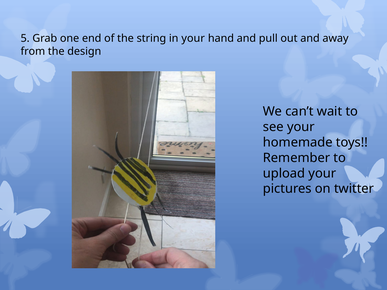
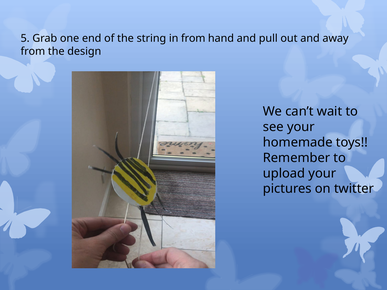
in your: your -> from (193, 38)
